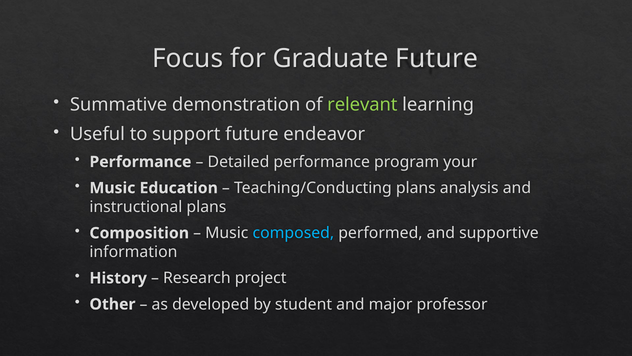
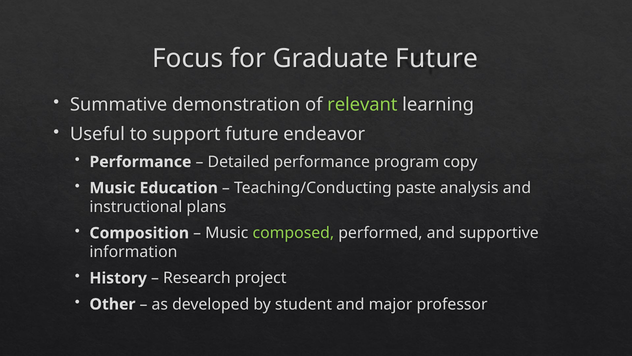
your: your -> copy (460, 162)
Teaching/Conducting plans: plans -> paste (416, 188)
composed colour: light blue -> light green (293, 233)
